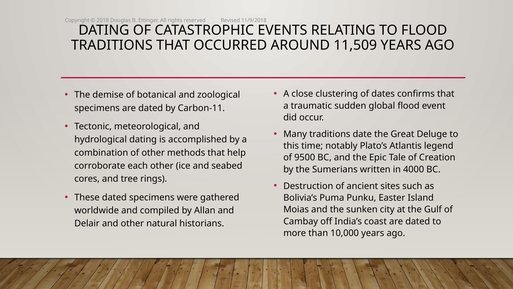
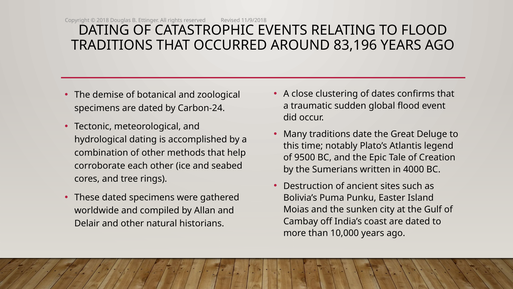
11,509: 11,509 -> 83,196 (355, 45)
Carbon-11: Carbon-11 -> Carbon-24 (201, 108)
